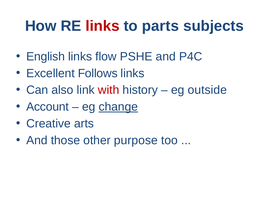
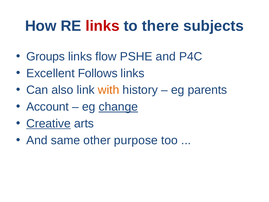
parts: parts -> there (160, 26)
English: English -> Groups (46, 56)
with colour: red -> orange (109, 90)
outside: outside -> parents (207, 90)
Creative underline: none -> present (48, 123)
those: those -> same (65, 140)
